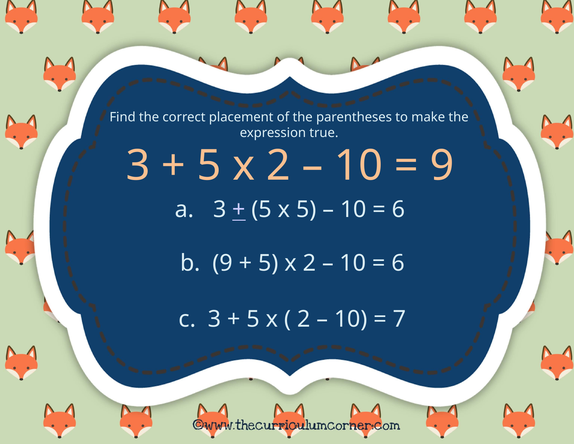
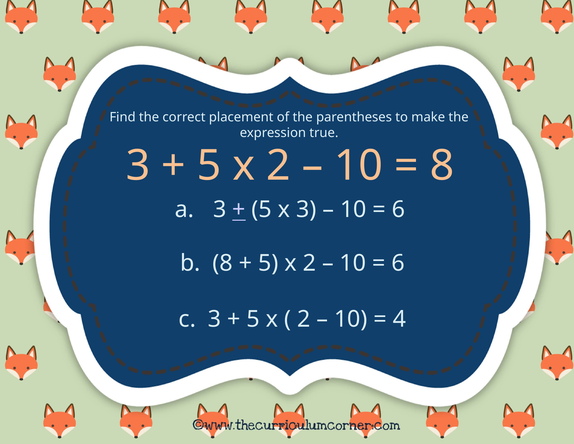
9: 9 -> 8 (442, 165)
x 5: 5 -> 3 (306, 209)
b 9: 9 -> 8 (223, 263)
7: 7 -> 4 (400, 319)
